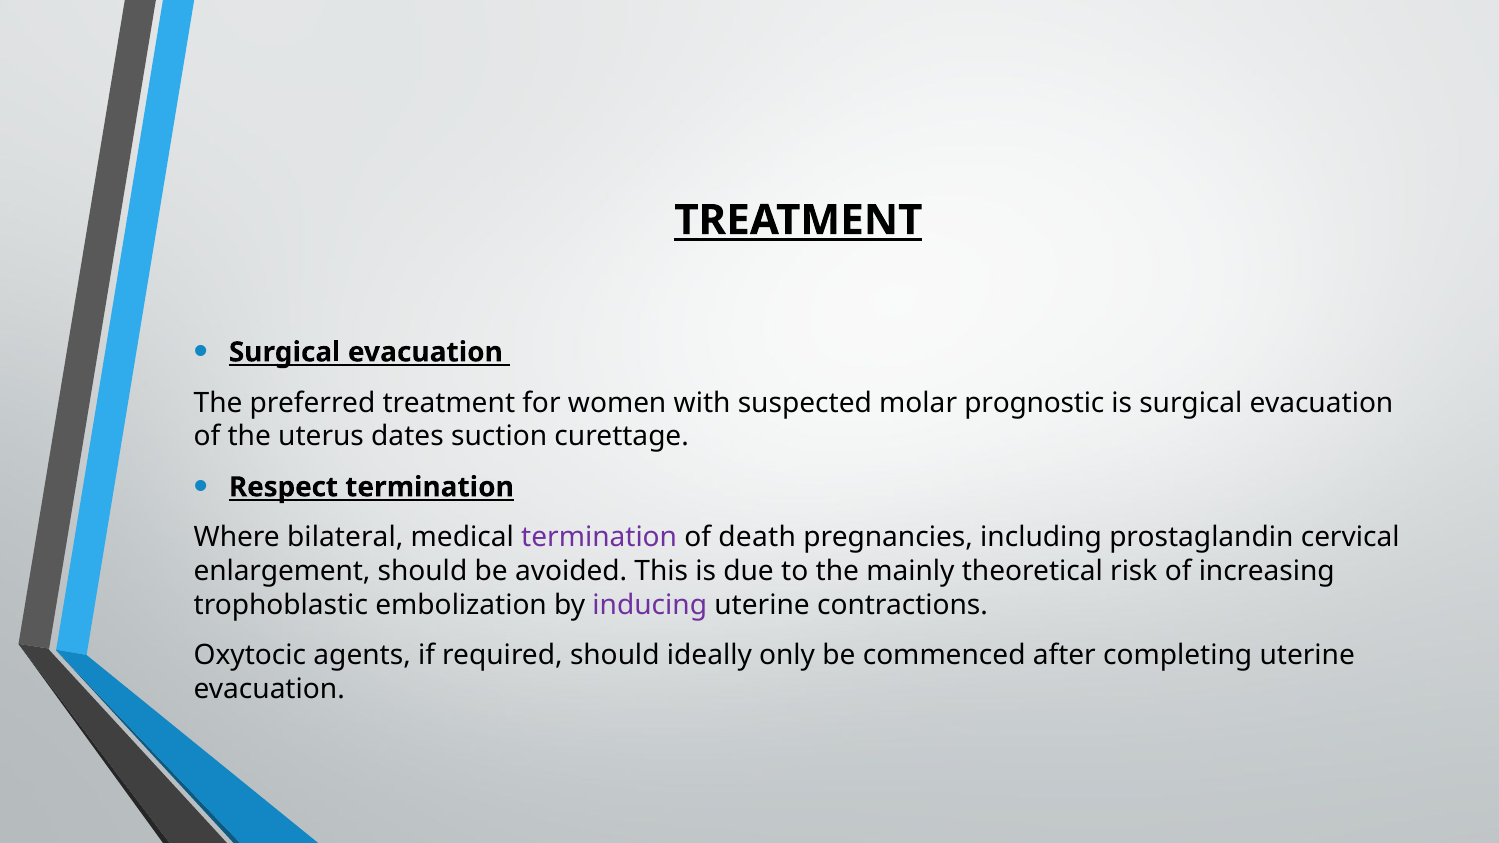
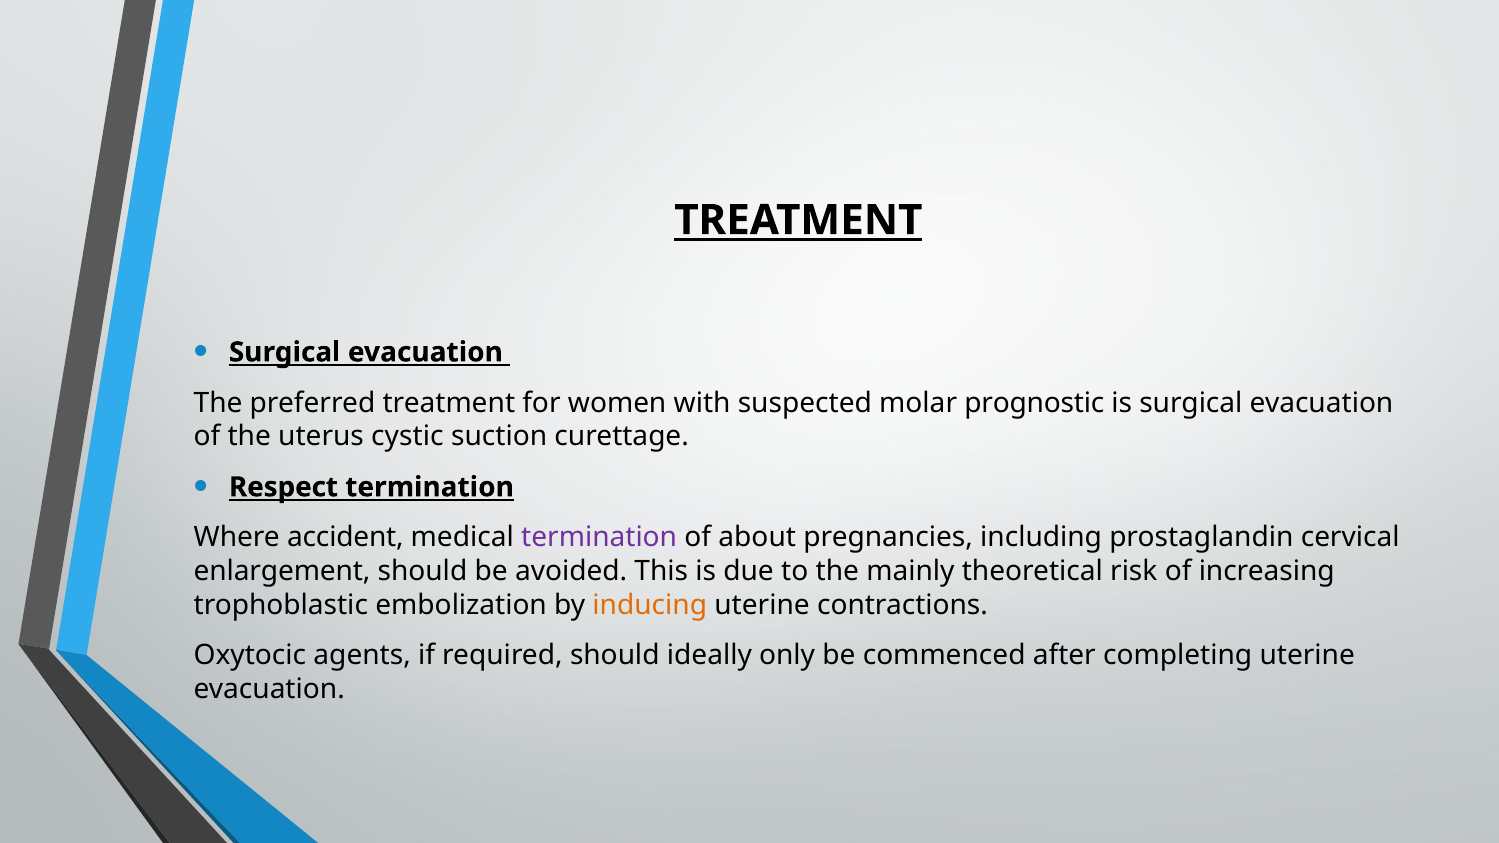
dates: dates -> cystic (407, 437)
bilateral: bilateral -> accident (345, 538)
death: death -> about (757, 538)
inducing colour: purple -> orange (650, 605)
